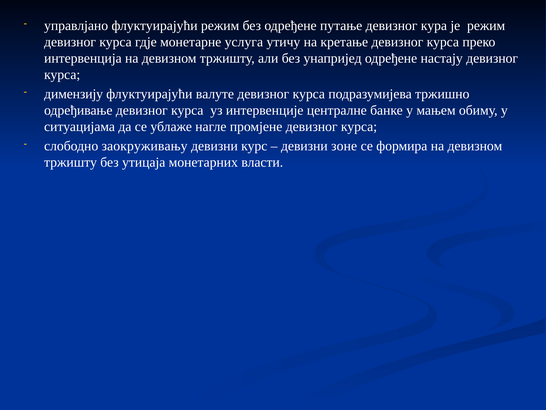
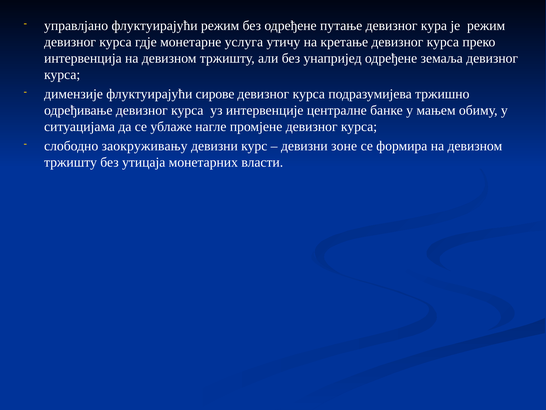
настају: настају -> земаља (442, 58)
димензију: димензију -> димензије (74, 94)
валуте: валуте -> сирове (215, 94)
